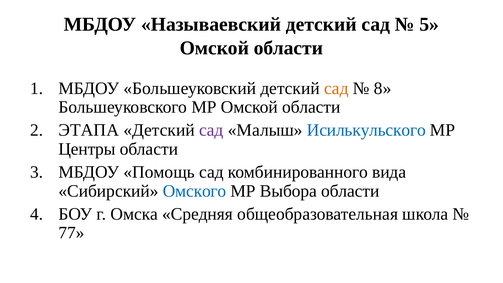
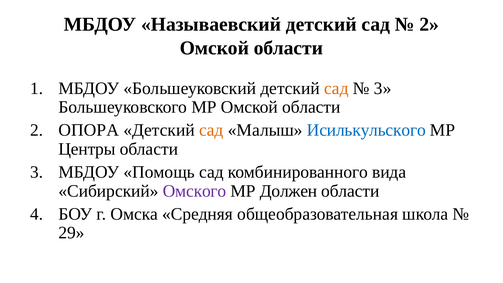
5: 5 -> 2 (429, 25)
8: 8 -> 3 (383, 88)
ЭТАПА: ЭТАПА -> ОПОРА (89, 130)
сад colour: purple -> orange (211, 130)
Омского colour: blue -> purple (195, 191)
Выбора: Выбора -> Должен (289, 191)
77: 77 -> 29 (72, 233)
